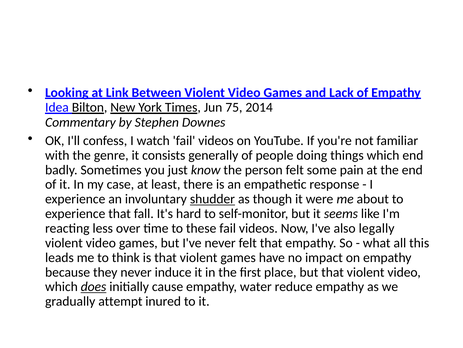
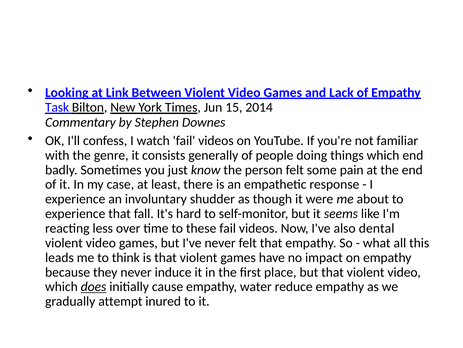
Idea: Idea -> Task (57, 107)
75: 75 -> 15 (234, 107)
shudder underline: present -> none (212, 199)
legally: legally -> dental (377, 228)
